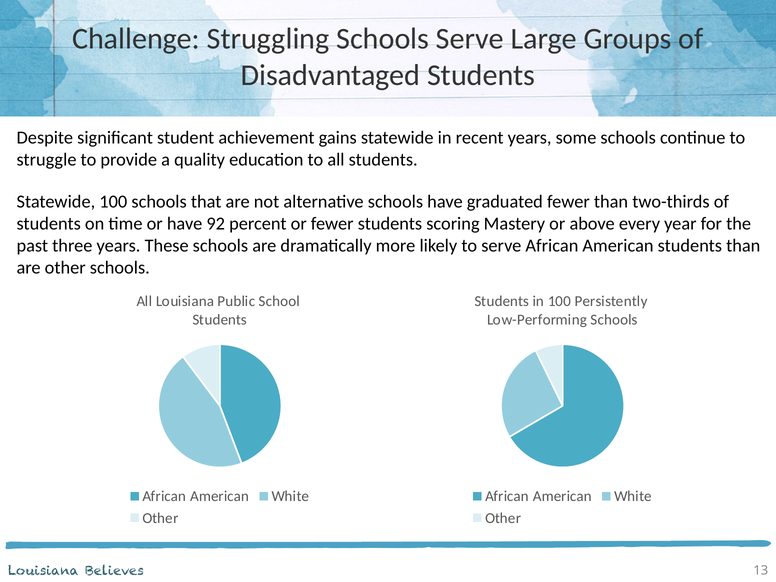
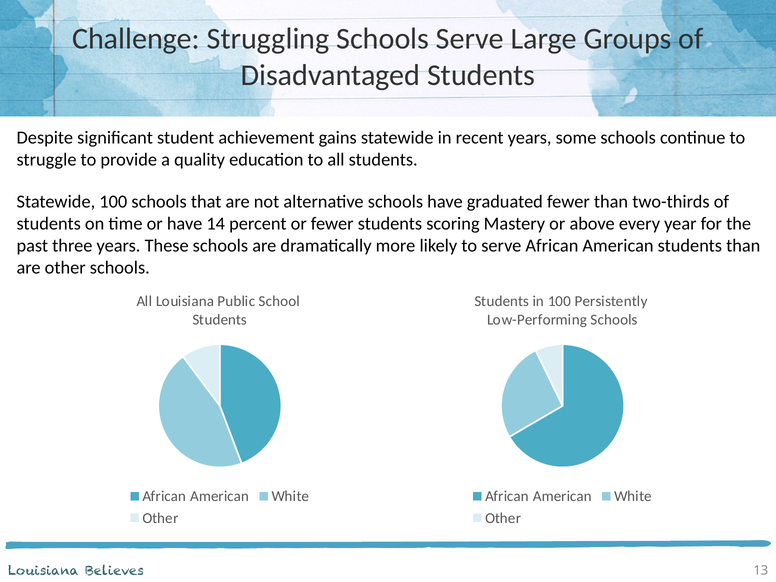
92: 92 -> 14 (216, 224)
